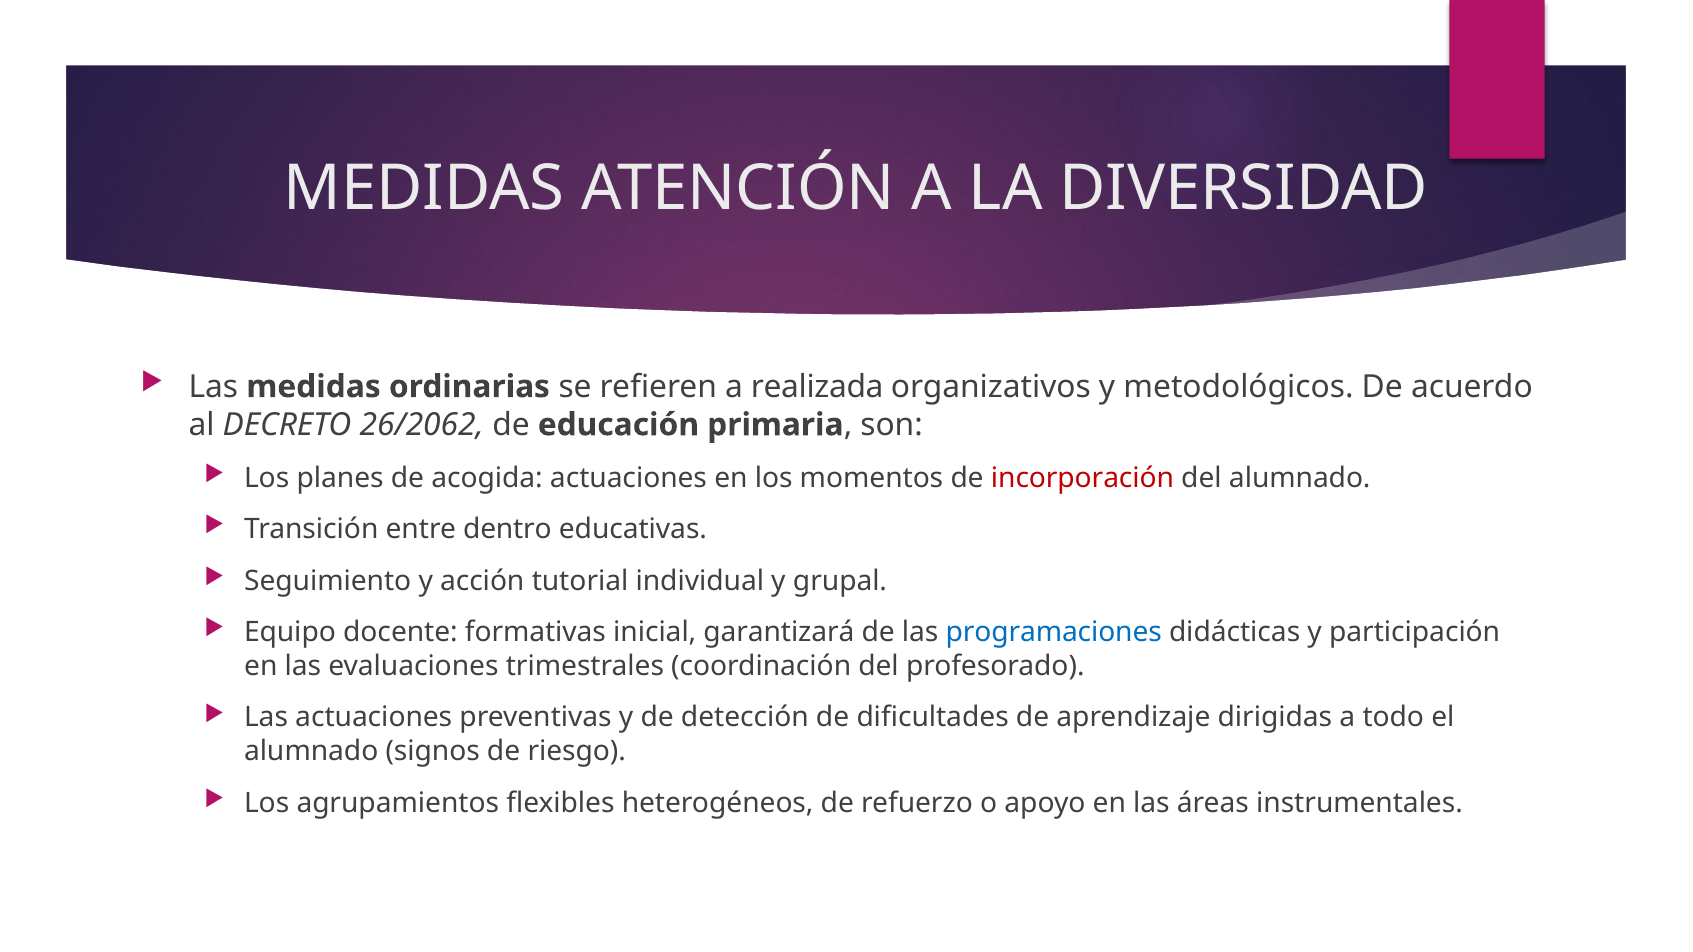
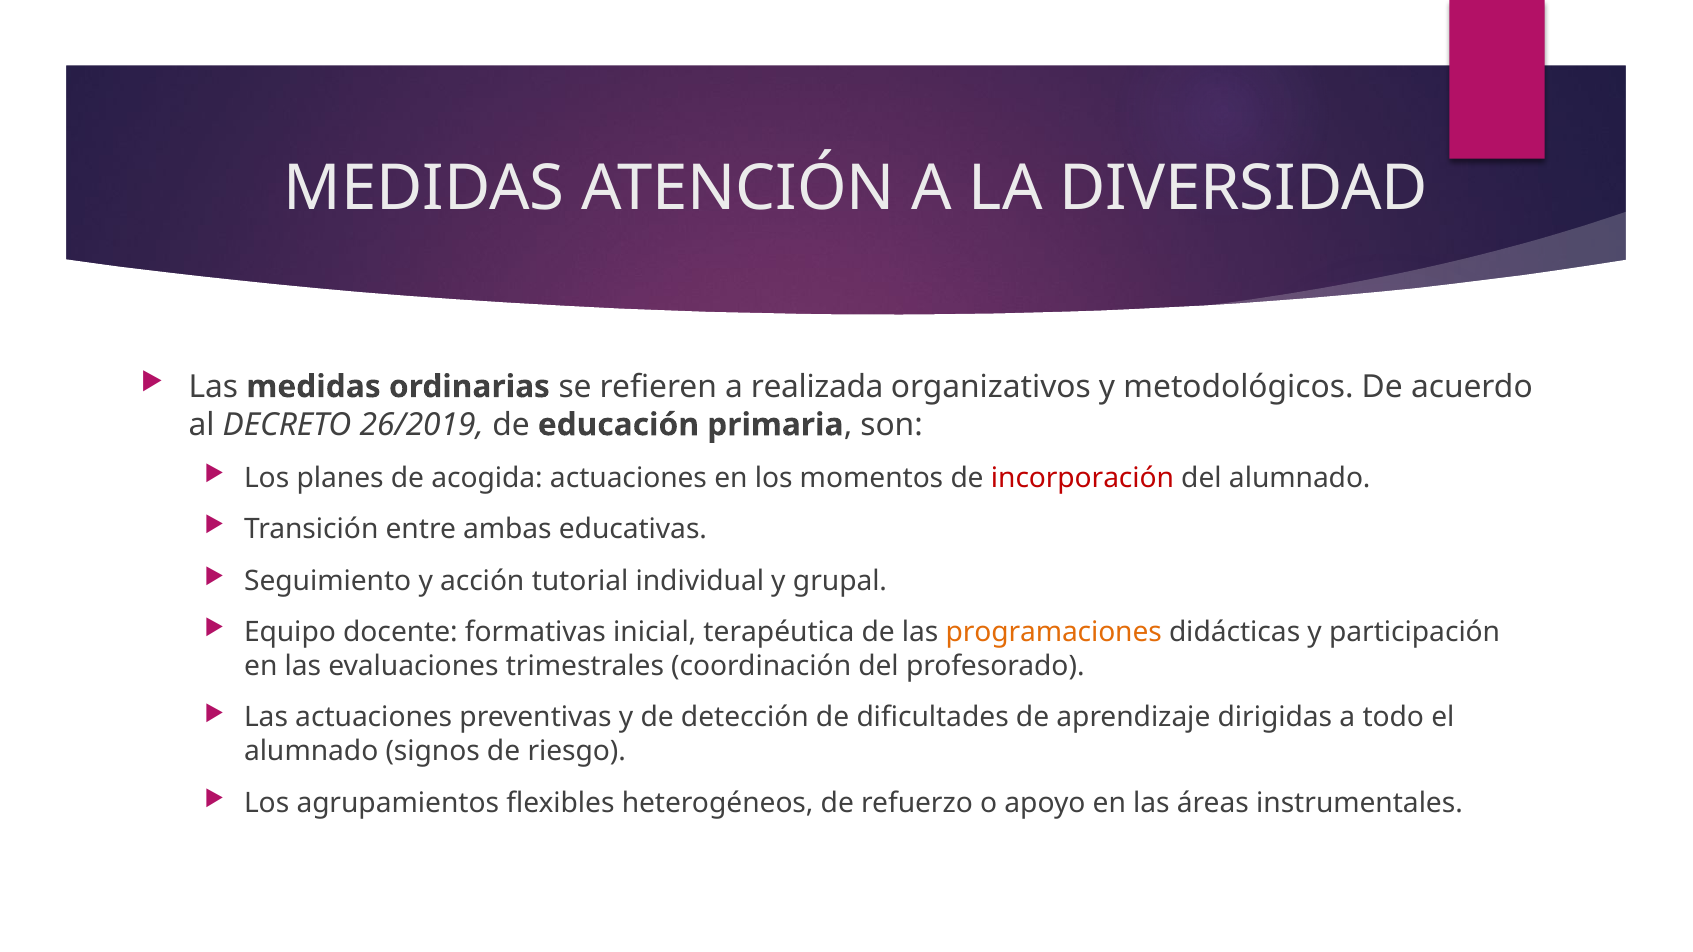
26/2062: 26/2062 -> 26/2019 (422, 425)
dentro: dentro -> ambas (507, 530)
garantizará: garantizará -> terapéutica (779, 633)
programaciones colour: blue -> orange (1054, 633)
